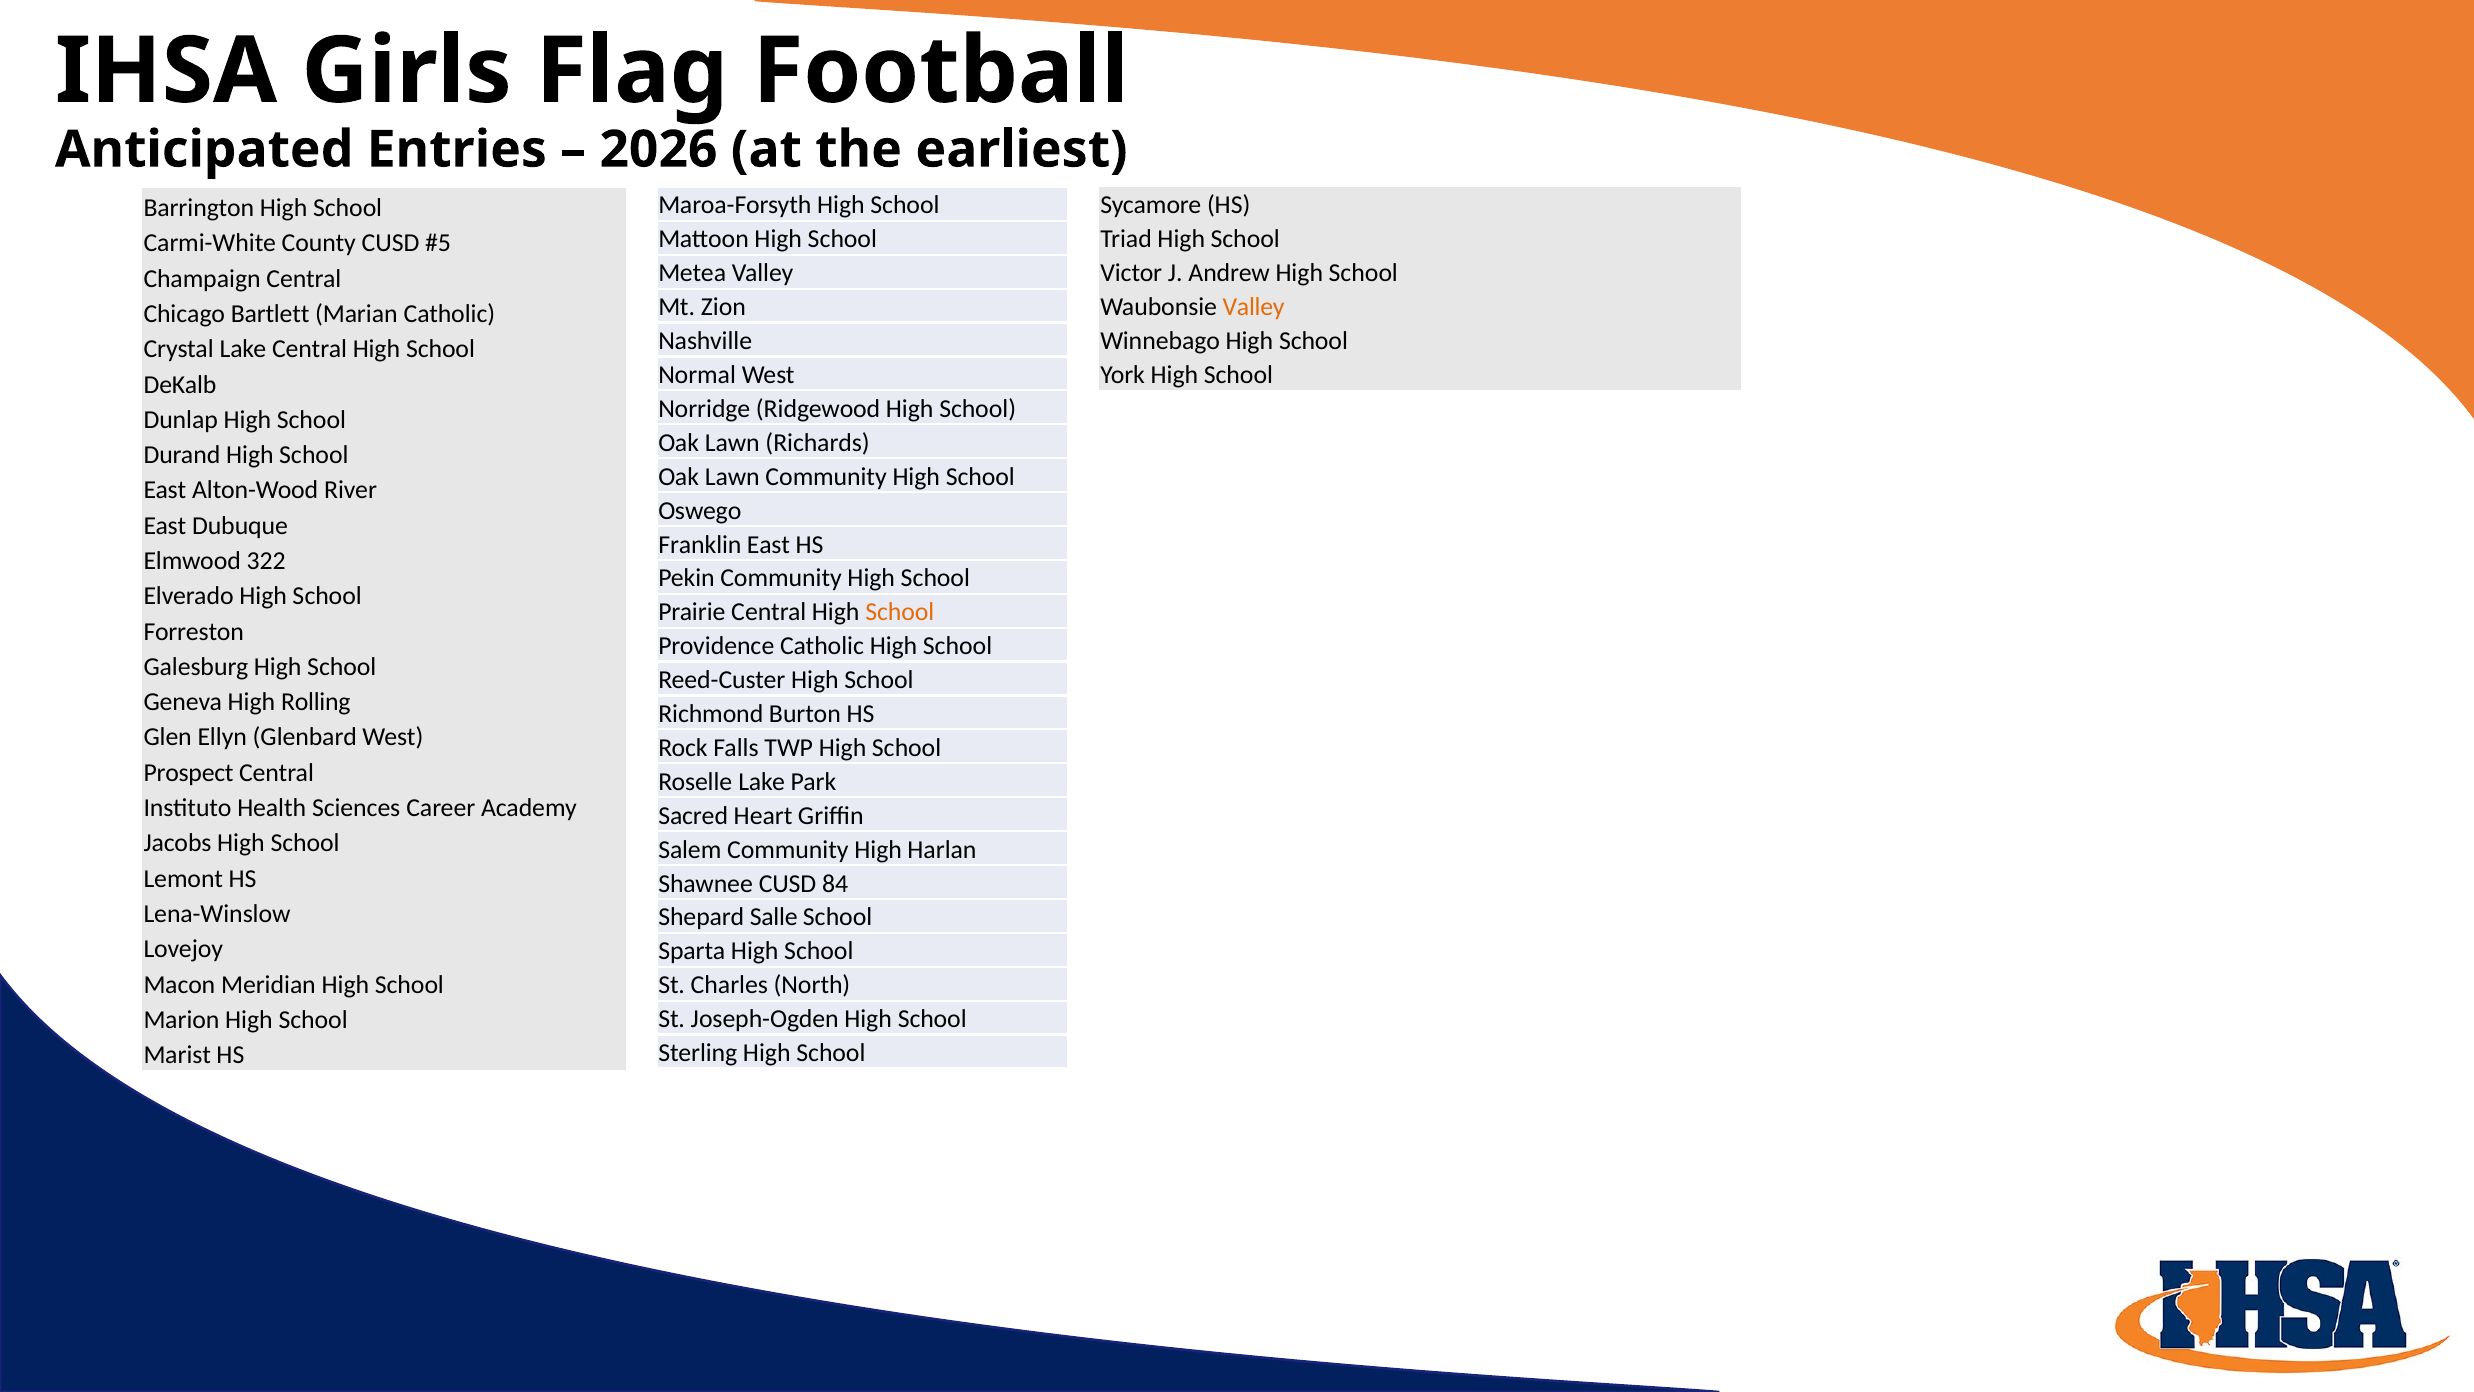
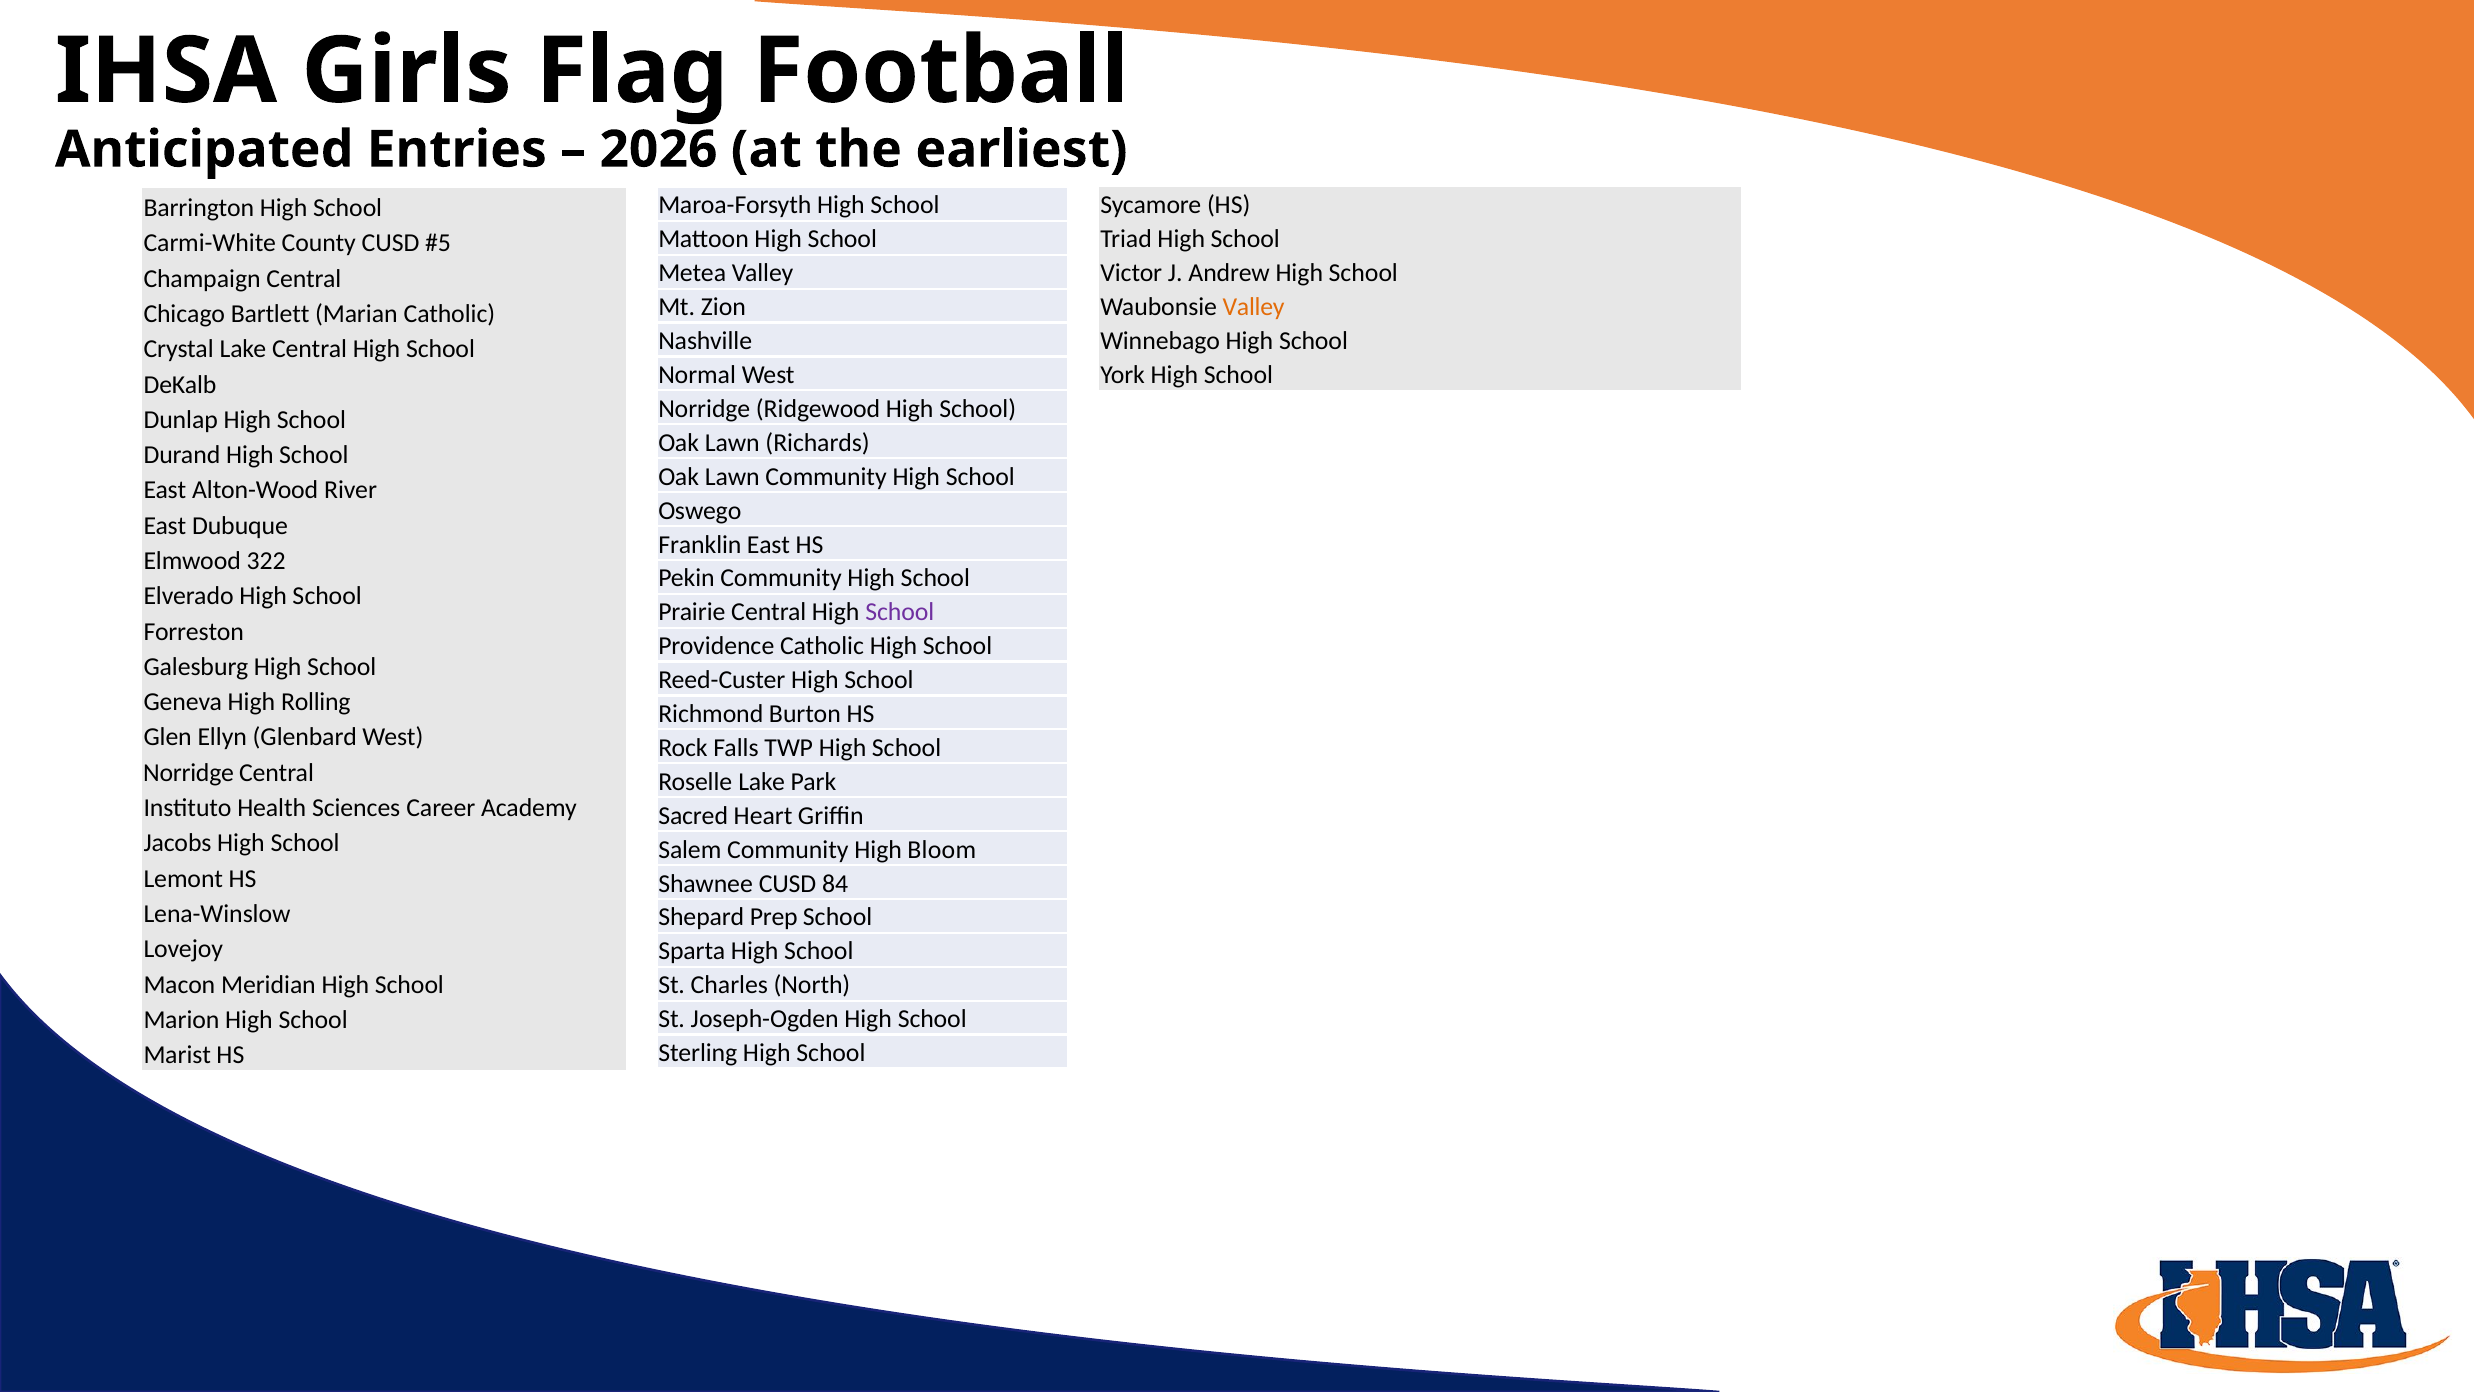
School colour: orange -> purple (900, 612)
Prospect: Prospect -> Norridge (189, 773)
Harlan: Harlan -> Bloom (942, 849)
Salle: Salle -> Prep (774, 917)
